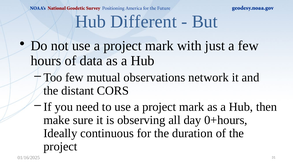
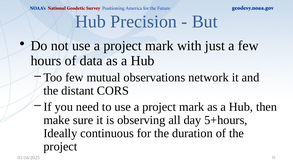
Different: Different -> Precision (144, 22)
0+hours: 0+hours -> 5+hours (226, 120)
